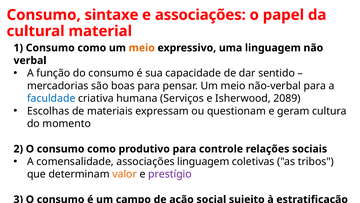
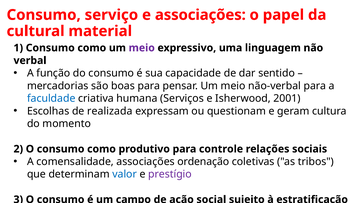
sintaxe: sintaxe -> serviço (111, 15)
meio colour: orange -> purple (142, 48)
2089: 2089 -> 2001 (287, 98)
materiais: materiais -> realizada (110, 111)
associações linguagem: linguagem -> ordenação (203, 161)
valor colour: orange -> blue (125, 174)
